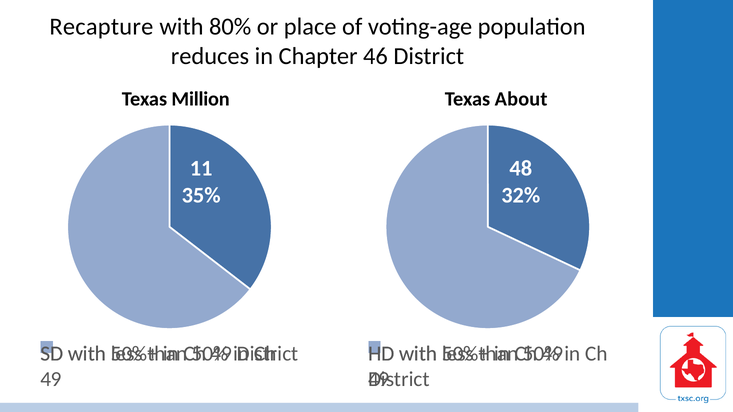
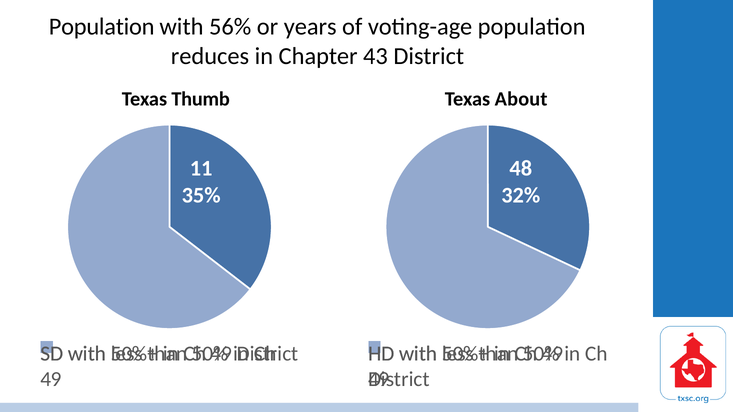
Recapture: Recapture -> Population (102, 27)
80%: 80% -> 56% (230, 27)
place: place -> years (310, 27)
46: 46 -> 43 (375, 56)
Million: Million -> Thumb (201, 99)
